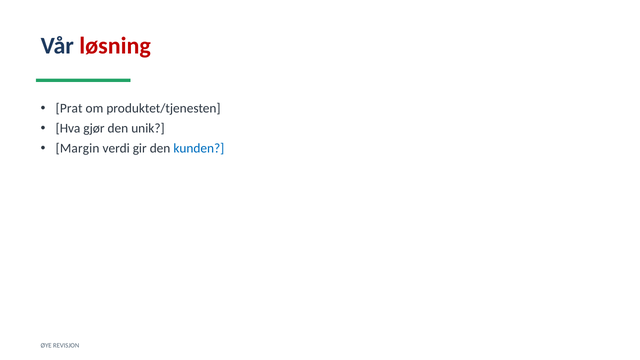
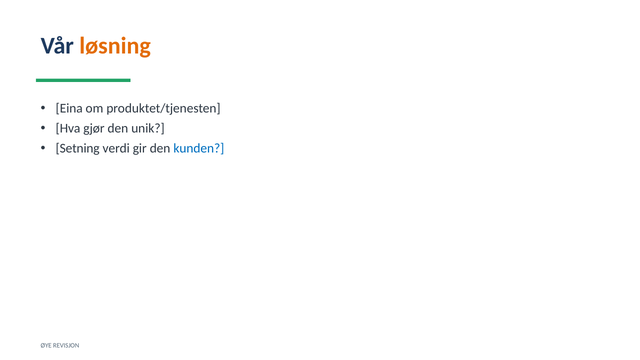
løsning colour: red -> orange (115, 46)
Prat: Prat -> Eina (69, 108)
Margin: Margin -> Setning (78, 148)
